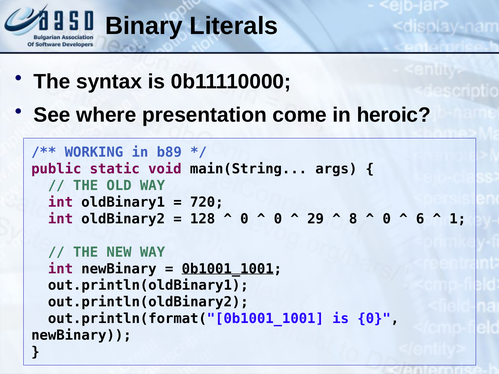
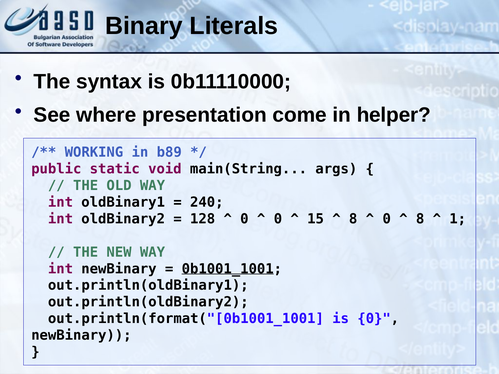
heroic: heroic -> helper (394, 115)
720: 720 -> 240 (207, 202)
29: 29 -> 15 (316, 219)
6: 6 -> 8 (420, 219)
